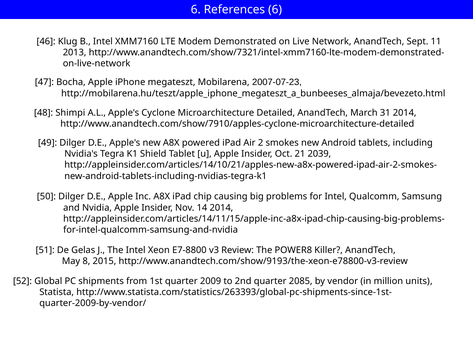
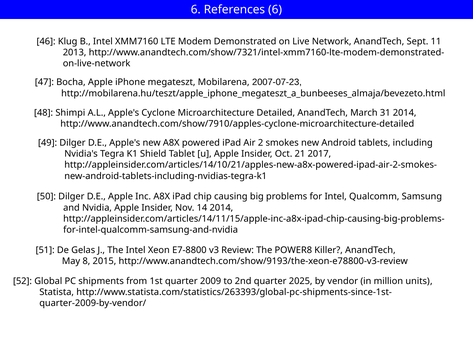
2039: 2039 -> 2017 (319, 154)
2085: 2085 -> 2025 (301, 281)
